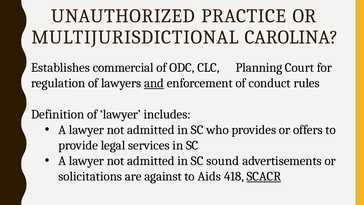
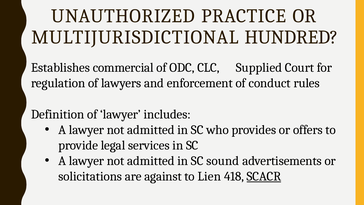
CAROLINA: CAROLINA -> HUNDRED (291, 37)
Planning: Planning -> Supplied (259, 68)
and underline: present -> none (154, 83)
Aids: Aids -> Lien (209, 176)
